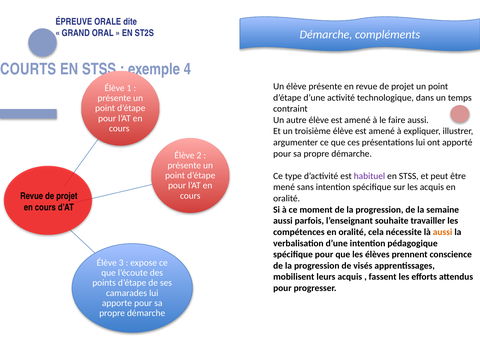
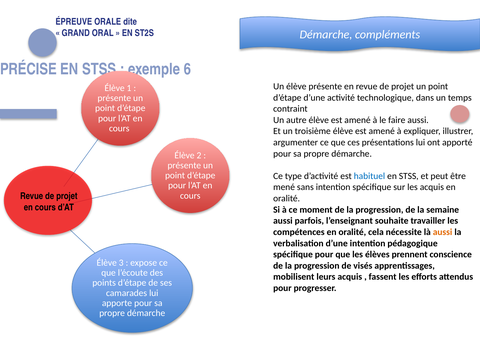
COURTS: COURTS -> PRÉCISE (28, 69)
4: 4 -> 6 (187, 69)
habituel colour: purple -> blue (369, 176)
